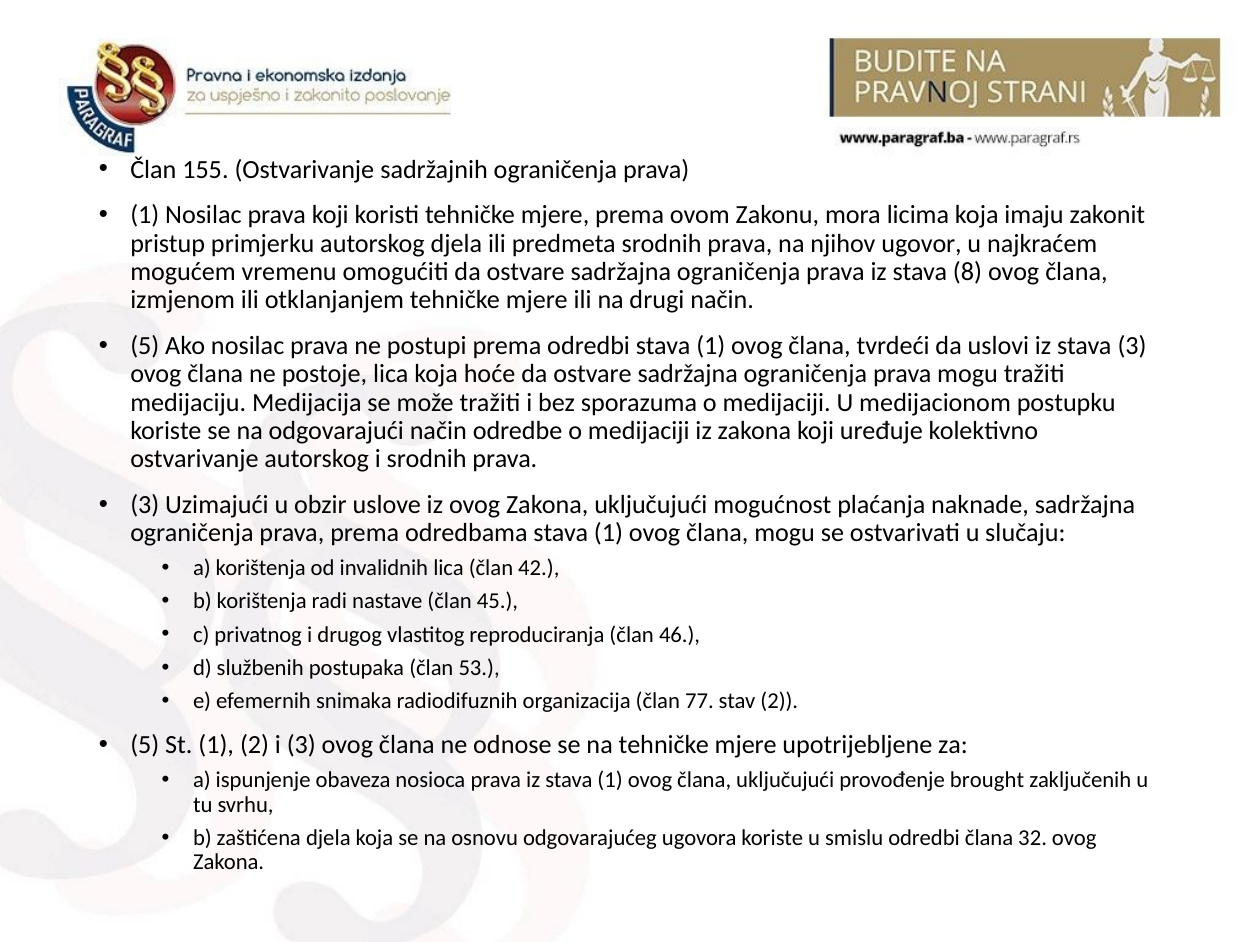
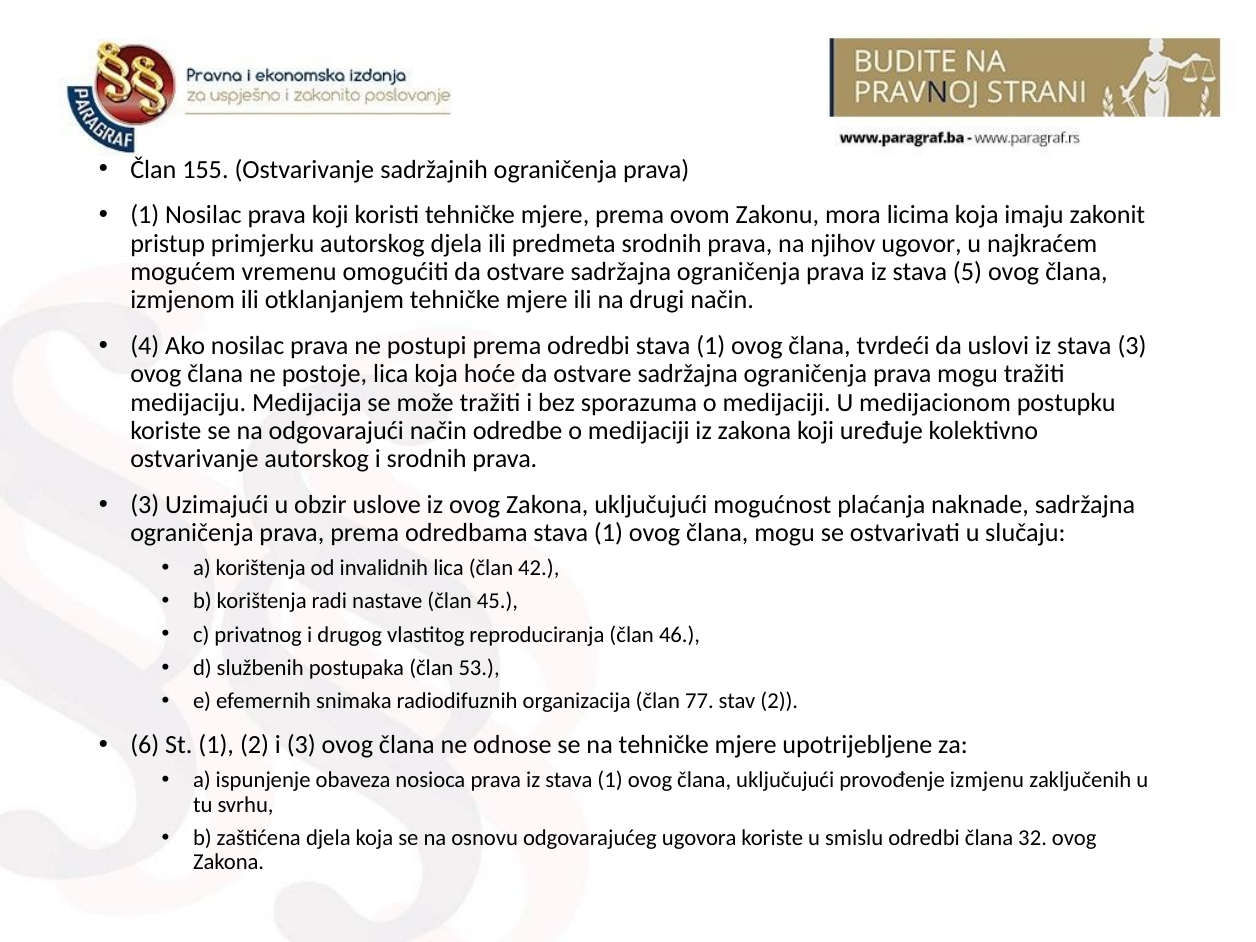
8: 8 -> 5 (968, 272)
5: 5 -> 4 (145, 346)
5: 5 -> 6 (145, 745)
brought: brought -> izmjenu (987, 780)
